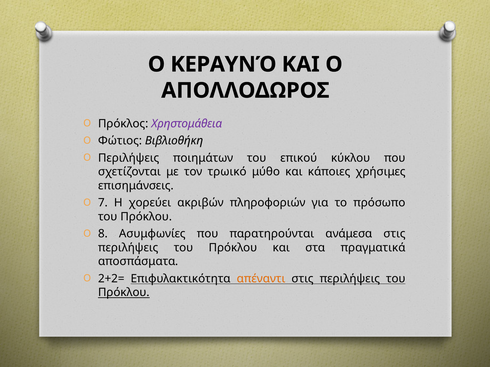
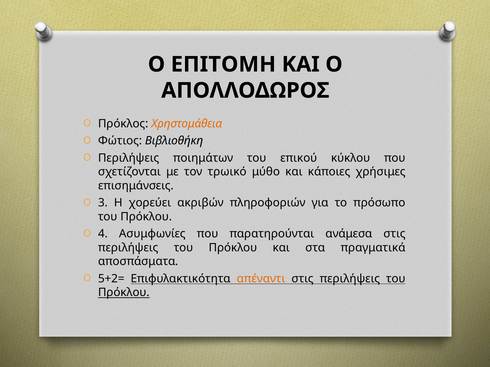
ΚΕΡΑΥΝΌ: ΚΕΡΑΥΝΌ -> ΕΠΙΤΟΜΗ (223, 64)
Χρηστομάθεια colour: purple -> orange (187, 124)
7: 7 -> 3 (103, 203)
8: 8 -> 4 (103, 234)
2+2=: 2+2= -> 5+2= (111, 279)
